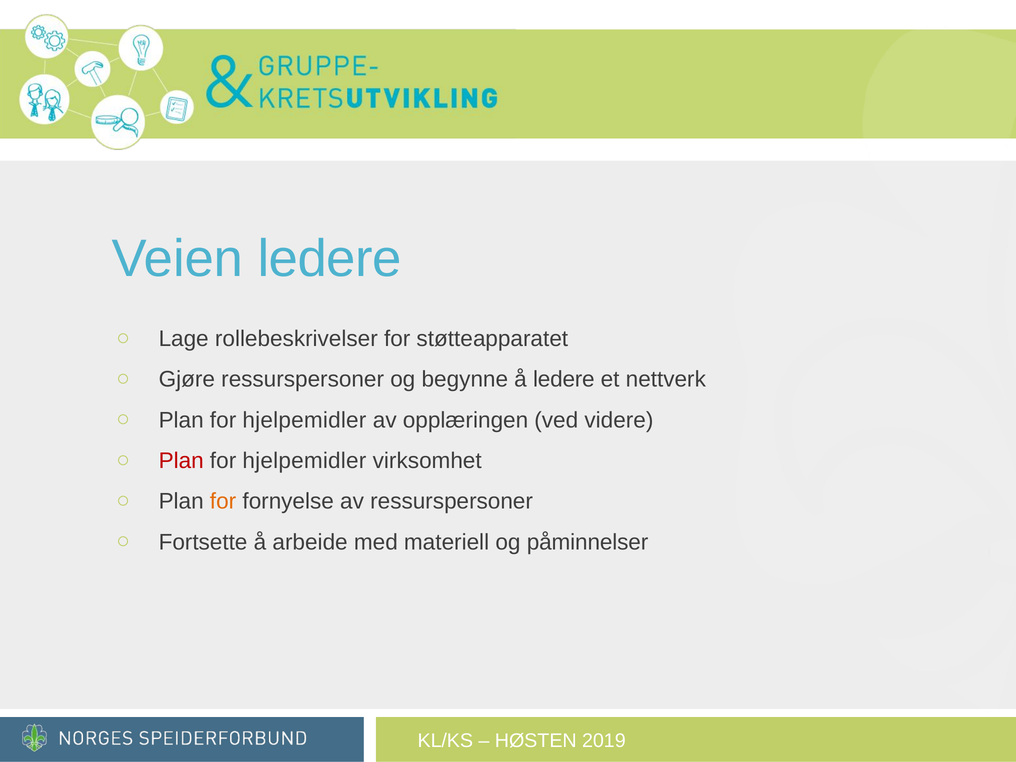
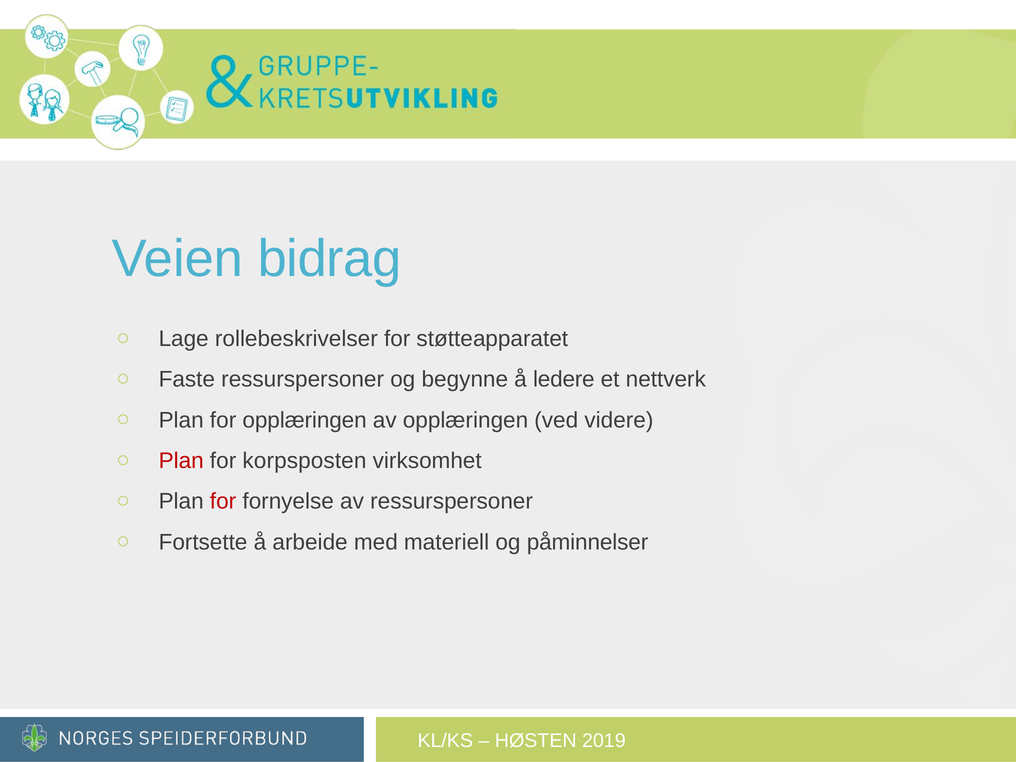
Veien ledere: ledere -> bidrag (330, 259)
Gjøre: Gjøre -> Faste (187, 380)
hjelpemidler: hjelpemidler -> opplæringen (305, 420)
hjelpemidler: hjelpemidler -> korpsposten (304, 461)
for colour: orange -> red (223, 501)
